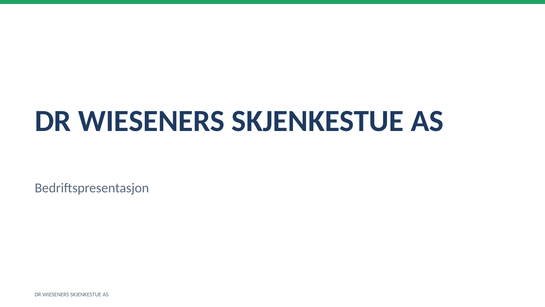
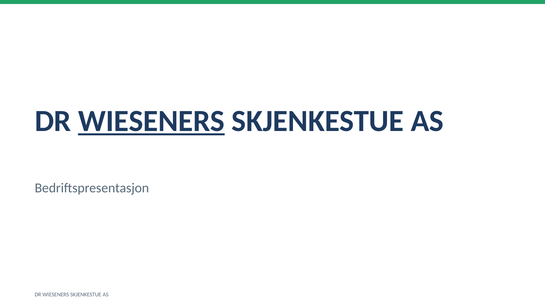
WIESENERS underline: none -> present (151, 121)
